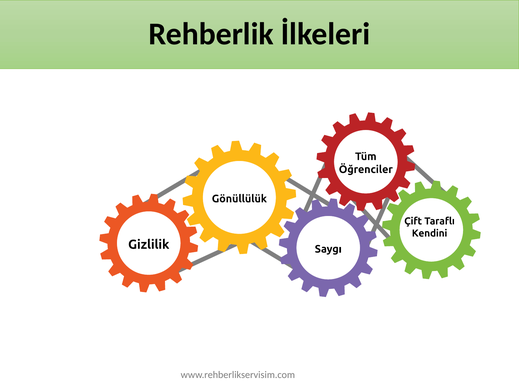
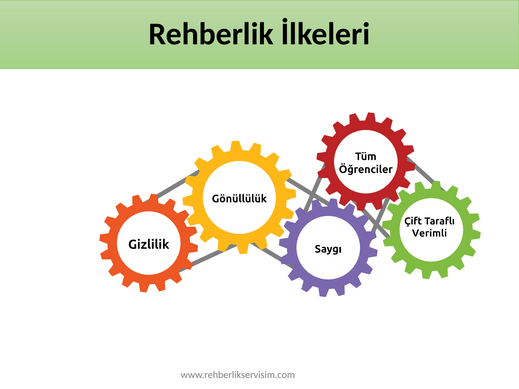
Kendini: Kendini -> Verimli (429, 233)
